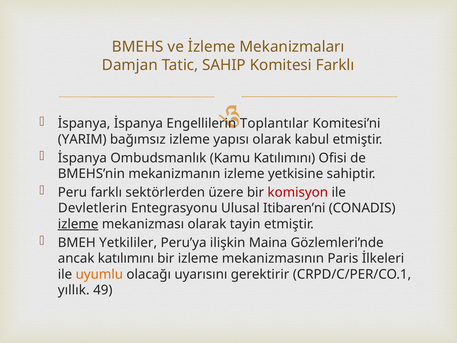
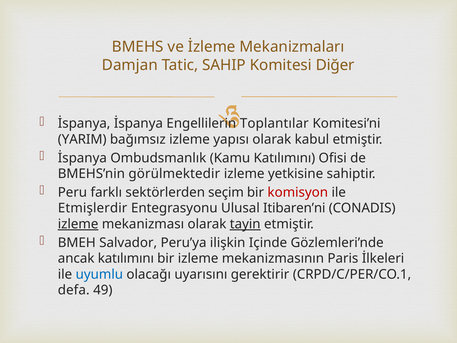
Komitesi Farklı: Farklı -> Diğer (335, 65)
mekanizmanın: mekanizmanın -> görülmektedir (174, 174)
üzere: üzere -> seçim (226, 192)
Devletlerin: Devletlerin -> Etmişlerdir (93, 208)
tayin underline: none -> present (245, 224)
Yetkililer: Yetkililer -> Salvador (128, 242)
Maina: Maina -> Içinde (268, 242)
uyumlu colour: orange -> blue (99, 274)
yıllık: yıllık -> defa (74, 290)
